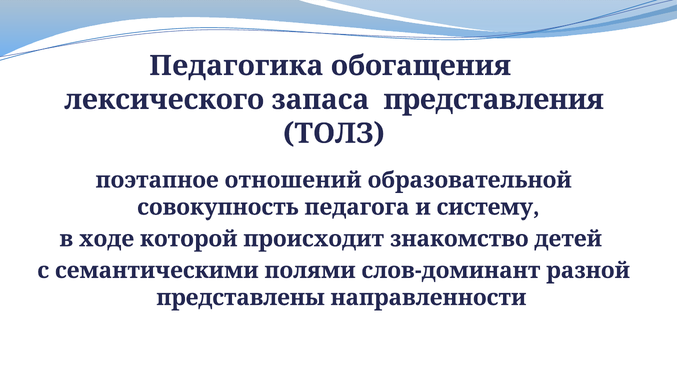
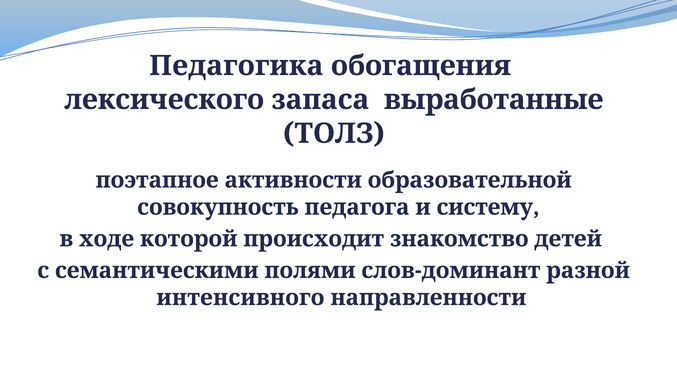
представления: представления -> выработанные (494, 100)
отношений: отношений -> активности (293, 180)
представлены: представлены -> интенсивного (240, 297)
